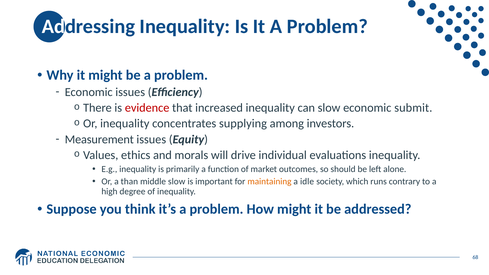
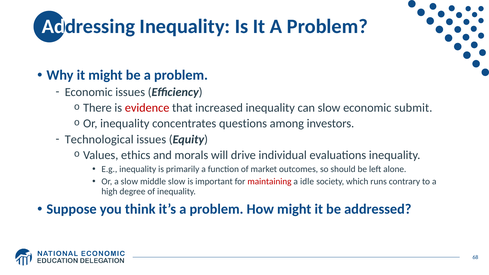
supplying: supplying -> questions (243, 124)
Measurement: Measurement -> Technological (99, 139)
a than: than -> slow (129, 182)
maintaining colour: orange -> red (269, 182)
